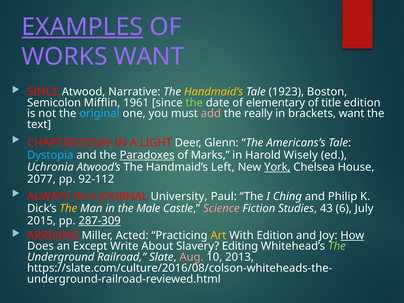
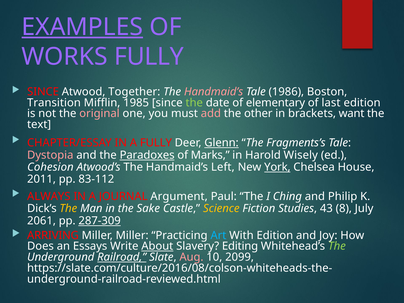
WORKS WANT: WANT -> FULLY (149, 57)
Narrative: Narrative -> Together (134, 92)
Handmaid’s colour: yellow -> pink (214, 92)
1923: 1923 -> 1986 (286, 92)
Semicolon: Semicolon -> Transition (54, 103)
1961: 1961 -> 1985 (136, 103)
title: title -> last (331, 103)
original colour: light blue -> pink (99, 114)
really: really -> other (258, 114)
A LIGHT: LIGHT -> FULLY (156, 143)
Glenn underline: none -> present (222, 143)
Americans’s: Americans’s -> Fragments’s (296, 143)
Dystopia colour: light blue -> pink (50, 155)
Uchronia: Uchronia -> Cohesion (50, 167)
2077: 2077 -> 2011 (41, 179)
92-112: 92-112 -> 83-112 (96, 179)
University: University -> Argument (179, 196)
Male: Male -> Sake (148, 209)
Science colour: pink -> yellow (221, 209)
6: 6 -> 8 (344, 209)
2015: 2015 -> 2061 (41, 221)
Miller Acted: Acted -> Miller (132, 235)
Art colour: yellow -> light blue (218, 235)
How underline: present -> none (352, 235)
Except: Except -> Essays (90, 246)
About underline: none -> present (157, 246)
Railroad underline: none -> present (122, 257)
2013: 2013 -> 2099 (240, 257)
